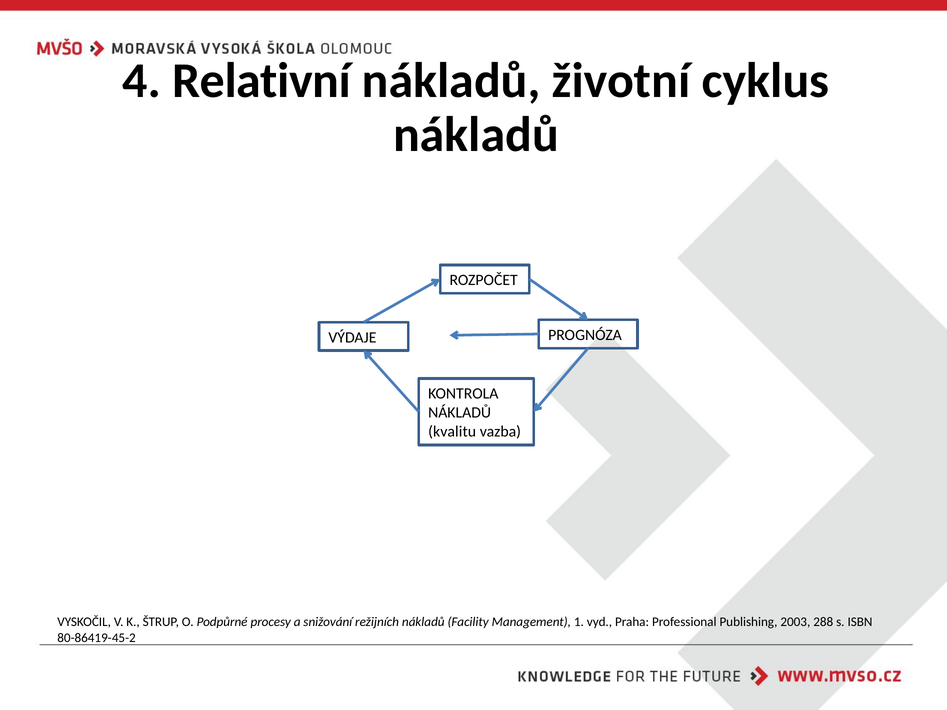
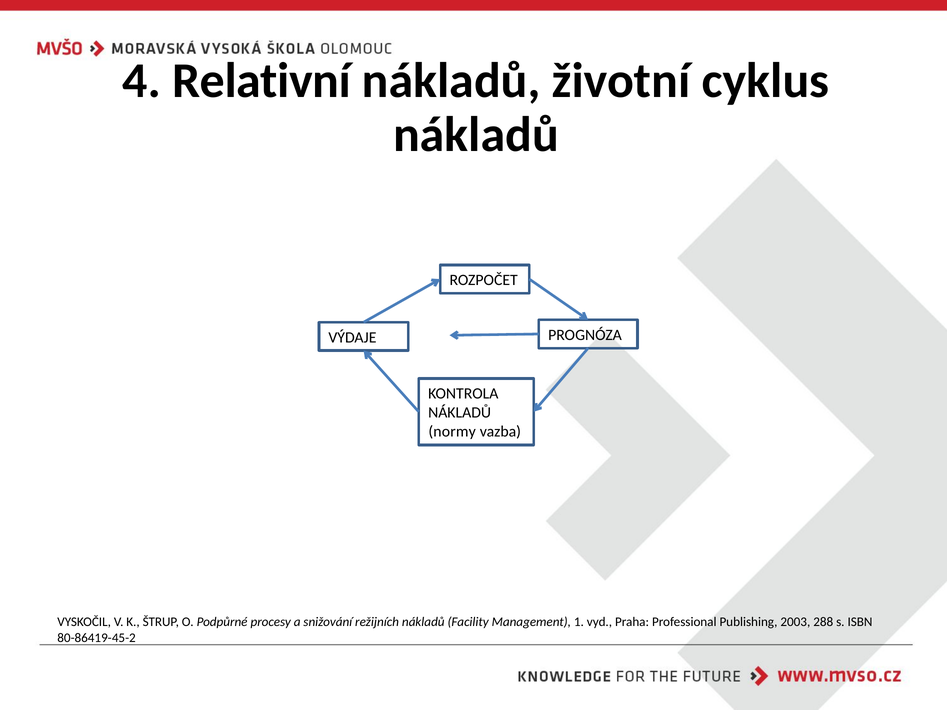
kvalitu: kvalitu -> normy (452, 432)
